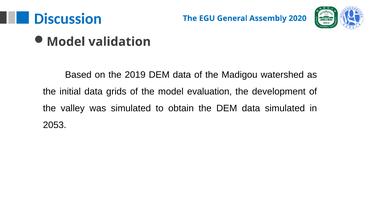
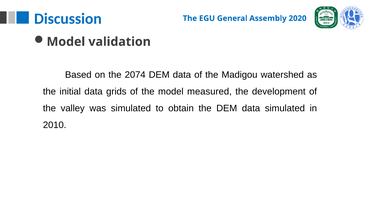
2019: 2019 -> 2074 (135, 75)
evaluation: evaluation -> measured (209, 92)
2053: 2053 -> 2010 (55, 125)
